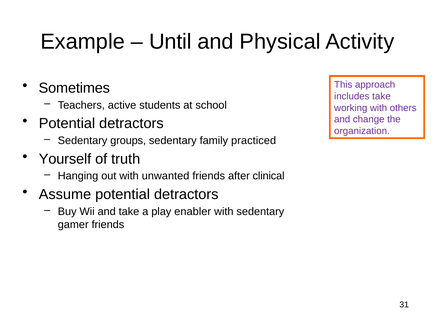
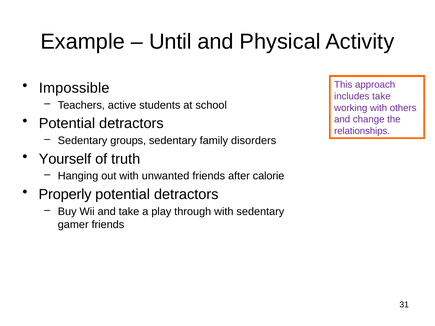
Sometimes: Sometimes -> Impossible (74, 88)
organization: organization -> relationships (362, 131)
practiced: practiced -> disorders (254, 141)
clinical: clinical -> calorie (269, 176)
Assume: Assume -> Properly (65, 195)
enabler: enabler -> through (193, 212)
